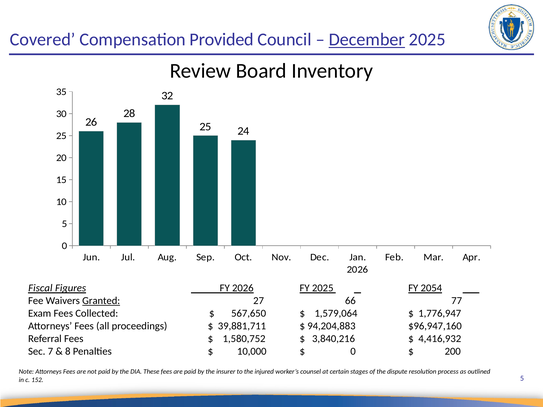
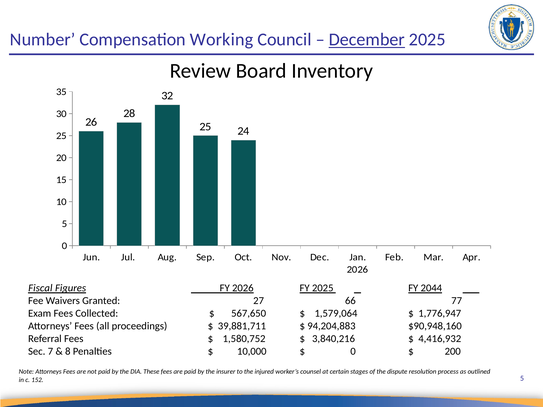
Covered: Covered -> Number (43, 40)
Provided: Provided -> Working (222, 40)
2054: 2054 -> 2044 (431, 288)
Granted underline: present -> none (101, 301)
$96,947,160: $96,947,160 -> $90,948,160 (435, 326)
